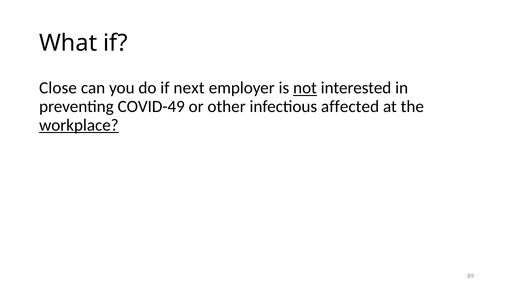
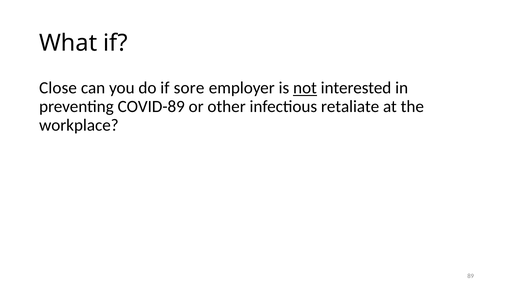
next: next -> sore (189, 88)
COVID-49: COVID-49 -> COVID-89 (151, 106)
affected: affected -> retaliate (350, 106)
workplace underline: present -> none (79, 125)
